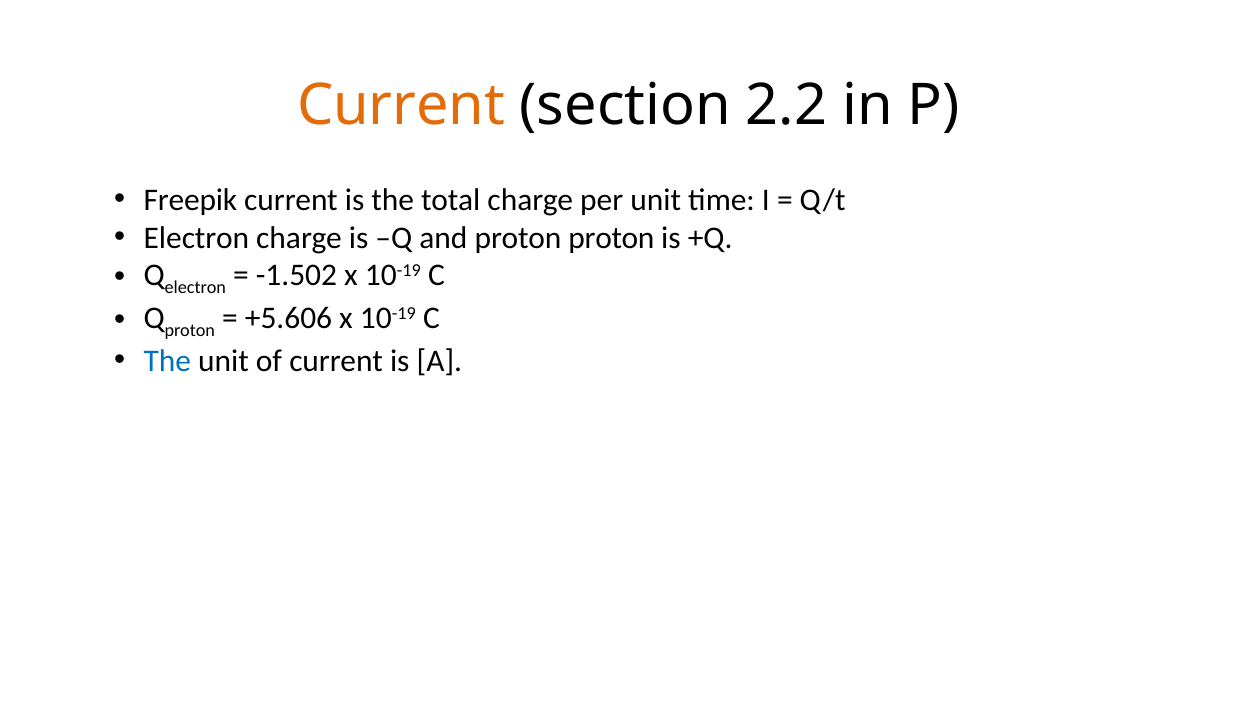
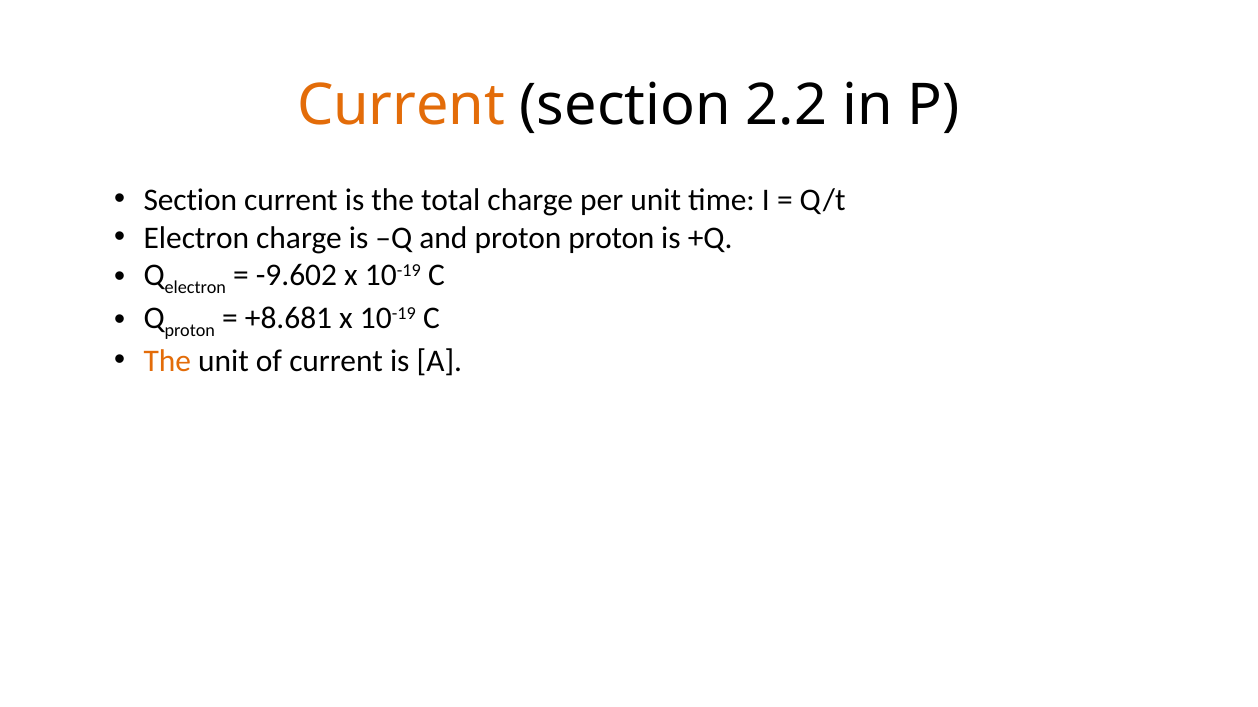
Freepik: Freepik -> Section (190, 200)
-1.502: -1.502 -> -9.602 (296, 276)
+5.606: +5.606 -> +8.681 (288, 319)
The colour: blue -> orange (167, 361)
